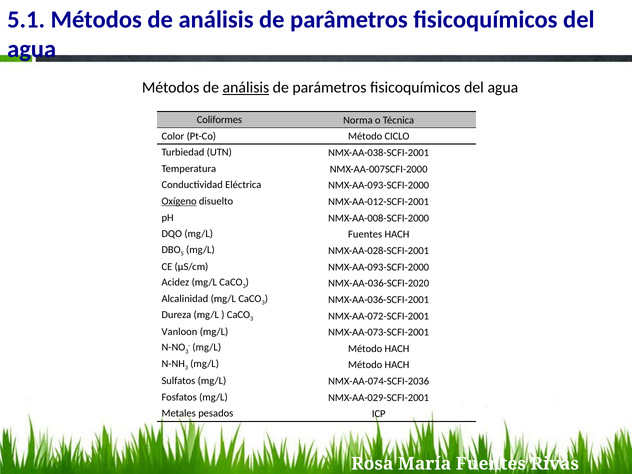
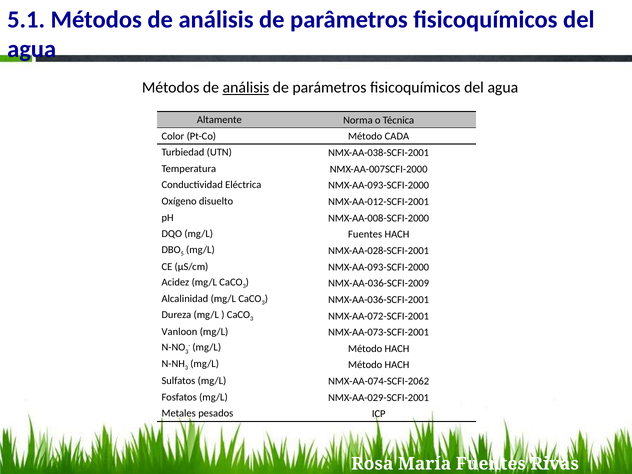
Coliformes: Coliformes -> Altamente (219, 120)
CICLO: CICLO -> CADA (397, 136)
Oxígeno underline: present -> none (179, 201)
NMX-AA-036-SCFI-2020: NMX-AA-036-SCFI-2020 -> NMX-AA-036-SCFI-2009 (379, 283)
NMX-AA-074-SCFI-2036: NMX-AA-074-SCFI-2036 -> NMX-AA-074-SCFI-2062 (379, 381)
